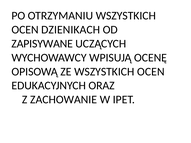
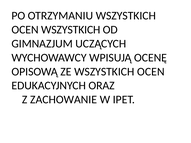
OCEN DZIENIKACH: DZIENIKACH -> WSZYSTKICH (71, 30)
ZAPISYWANE: ZAPISYWANE -> GIMNAZJUM (42, 44)
